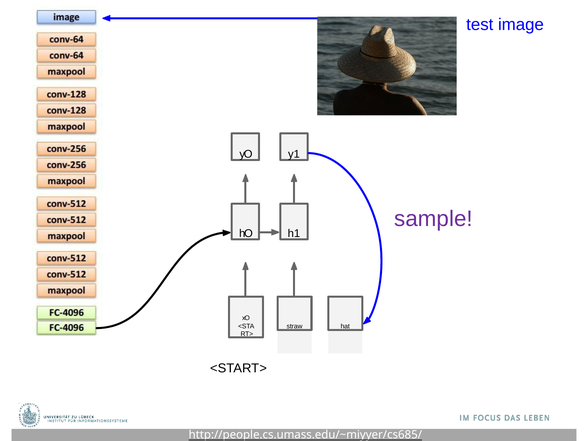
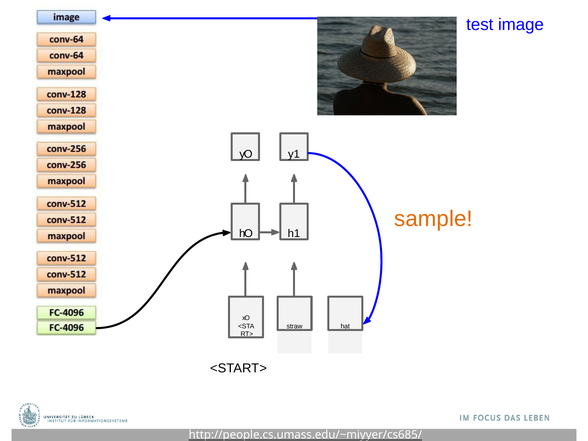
sample colour: purple -> orange (433, 219)
